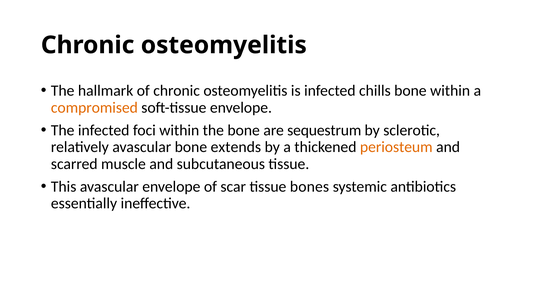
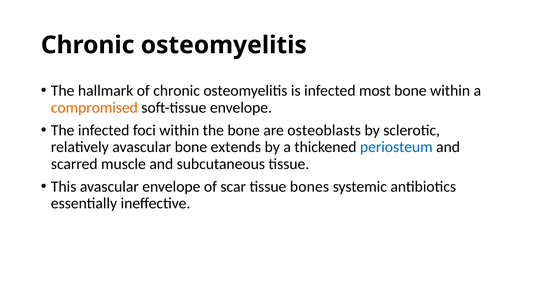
chills: chills -> most (375, 91)
sequestrum: sequestrum -> osteoblasts (324, 130)
periosteum colour: orange -> blue (396, 147)
